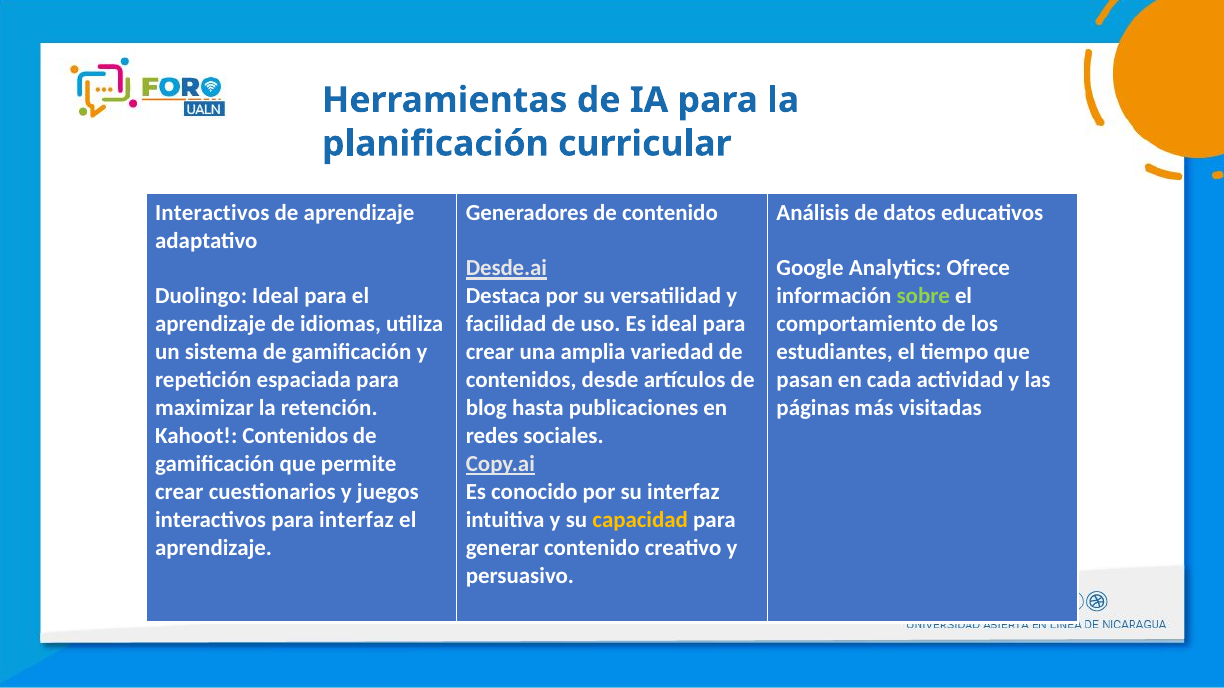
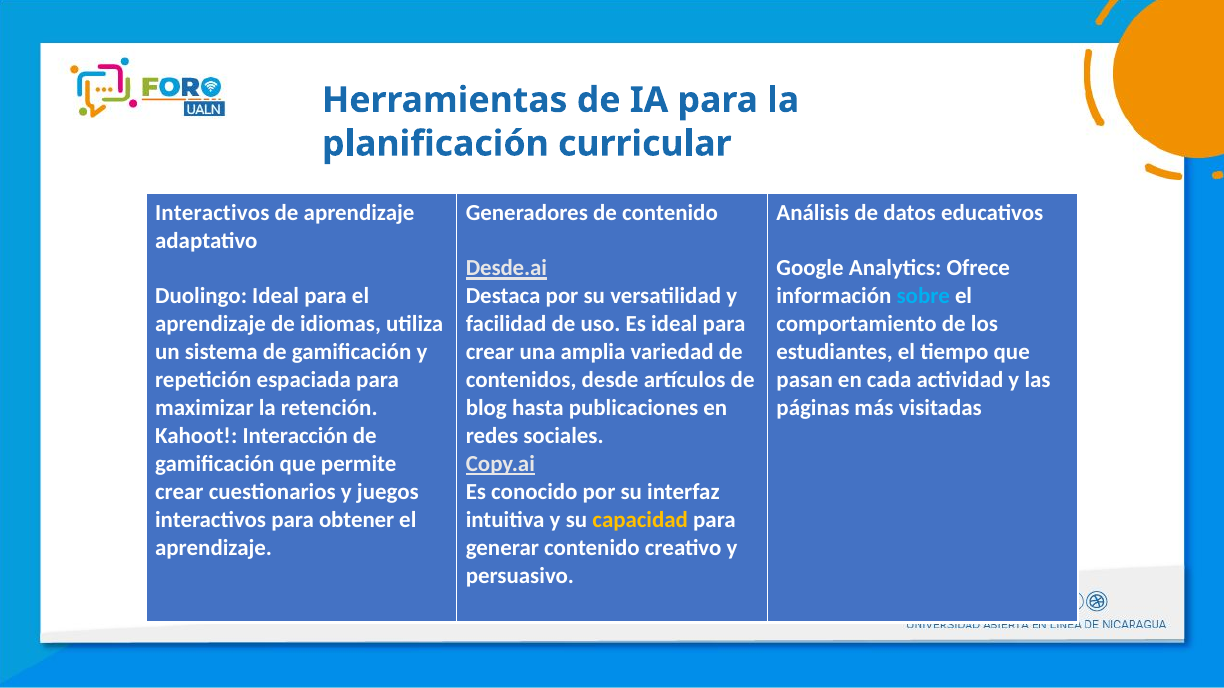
sobre colour: light green -> light blue (923, 297)
Kahoot Contenidos: Contenidos -> Interacción (295, 437)
para interfaz: interfaz -> obtener (357, 521)
